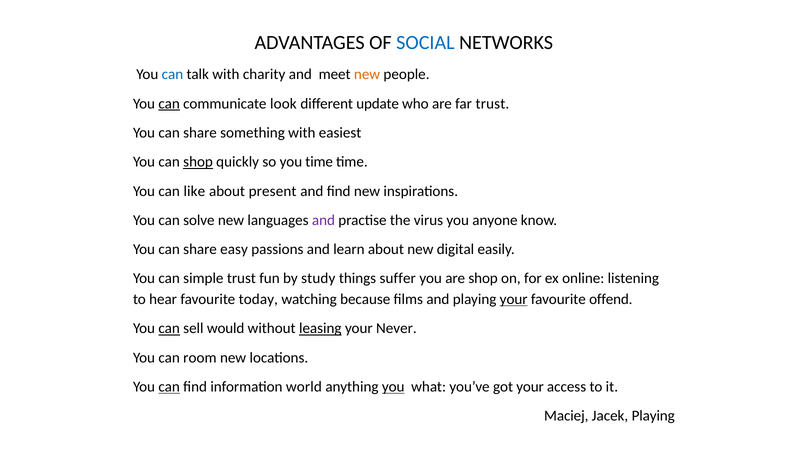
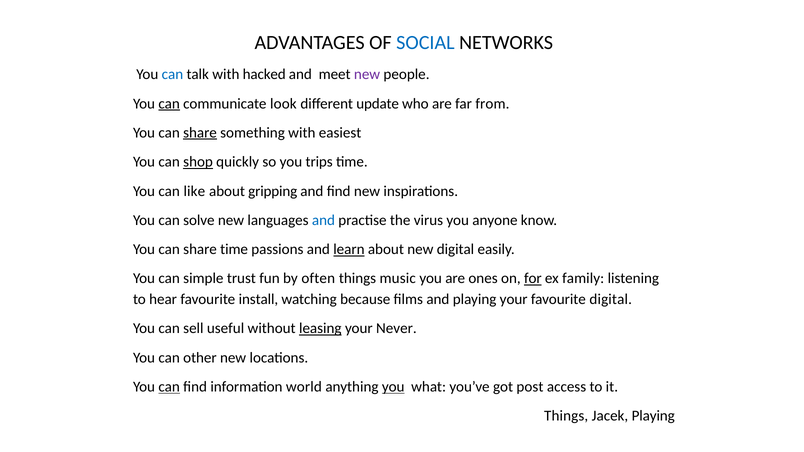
charity: charity -> hacked (264, 74)
new colour: orange -> purple (367, 74)
far trust: trust -> from (492, 104)
share underline: none -> present (200, 133)
you time: time -> trips (319, 162)
present: present -> gripping (273, 191)
and colour: purple -> blue (323, 220)
share easy: easy -> time (234, 249)
learn underline: none -> present (349, 249)
study: study -> often (318, 279)
suffer: suffer -> music (398, 279)
are shop: shop -> ones (483, 279)
for underline: none -> present (533, 279)
online: online -> family (583, 279)
today: today -> install (258, 299)
your underline: present -> none (514, 299)
favourite offend: offend -> digital (611, 299)
can underline: present -> none (169, 329)
would: would -> useful (226, 329)
room: room -> other (200, 358)
got your: your -> post (530, 387)
Maciej: Maciej -> Things (566, 416)
